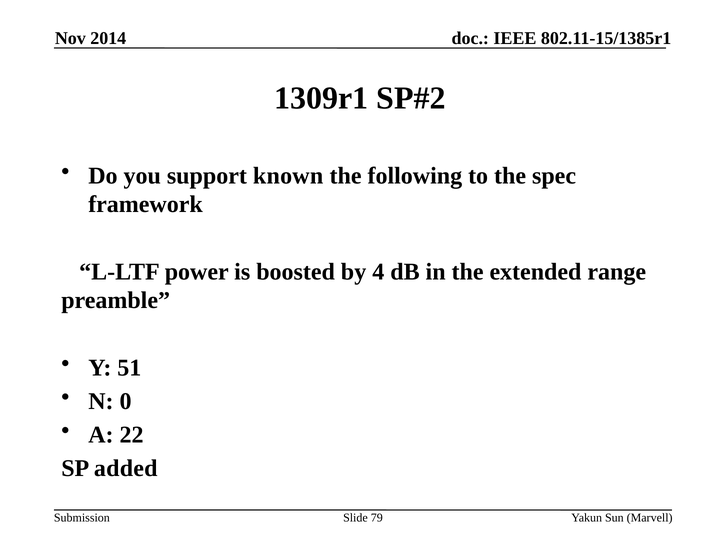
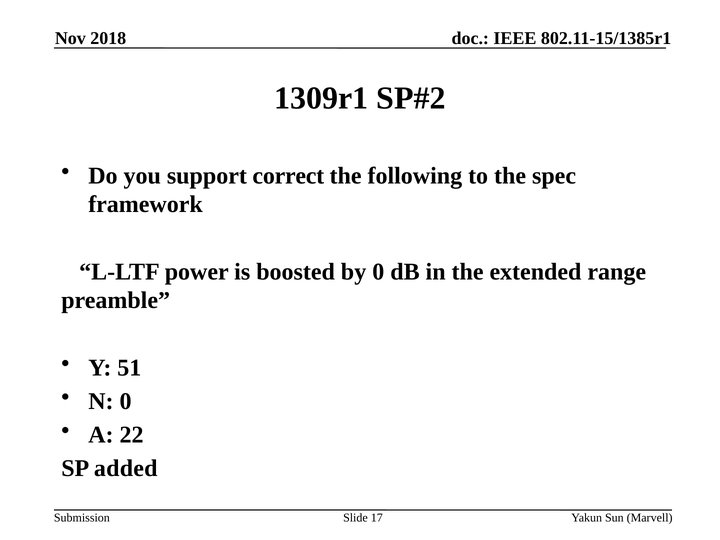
2014: 2014 -> 2018 (108, 38)
known: known -> correct (288, 176)
by 4: 4 -> 0 (378, 272)
79: 79 -> 17 (377, 518)
